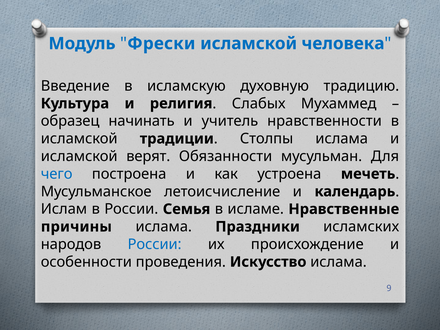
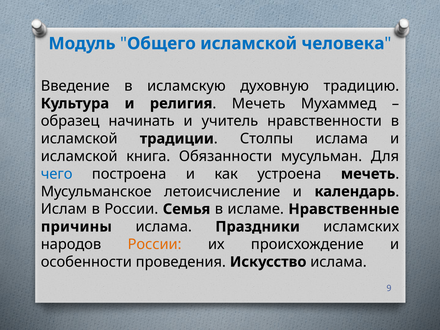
Фрески: Фрески -> Общего (161, 44)
Слабых: Слабых -> Мечеть (259, 103)
верят: верят -> книга (148, 156)
России colour: blue -> orange (155, 244)
